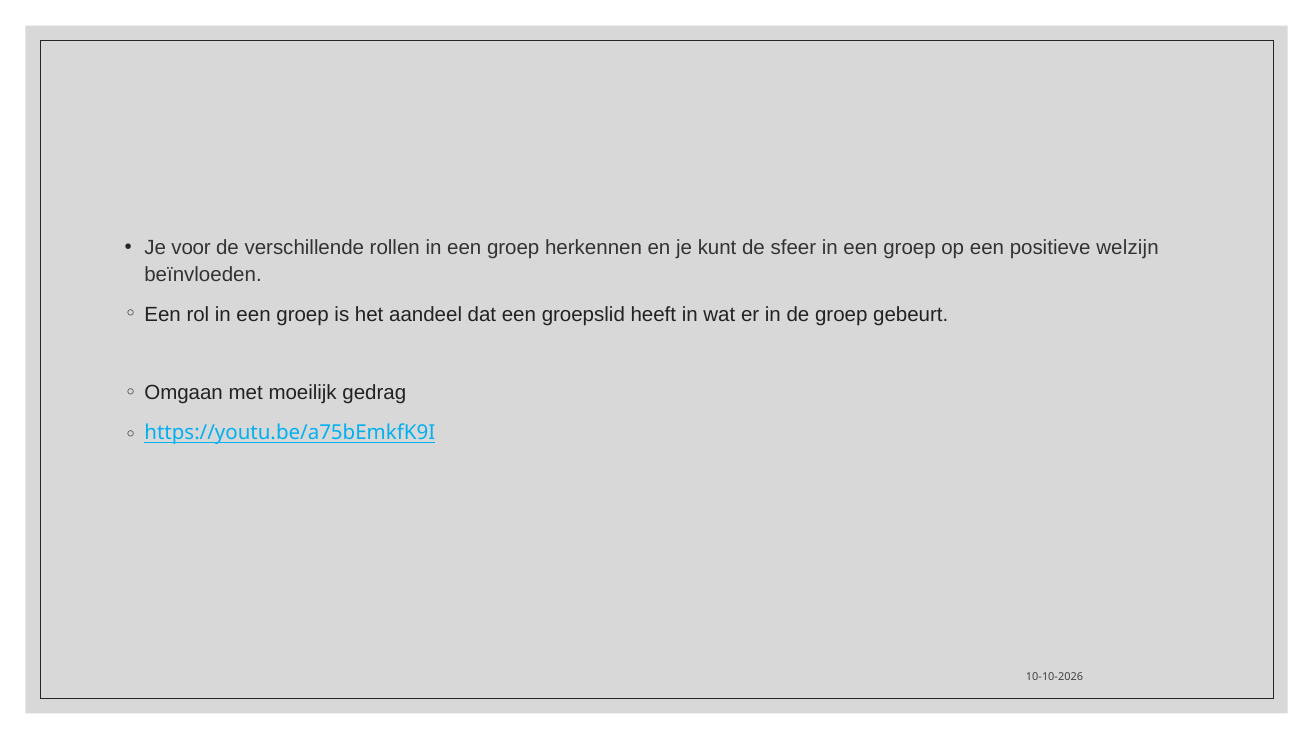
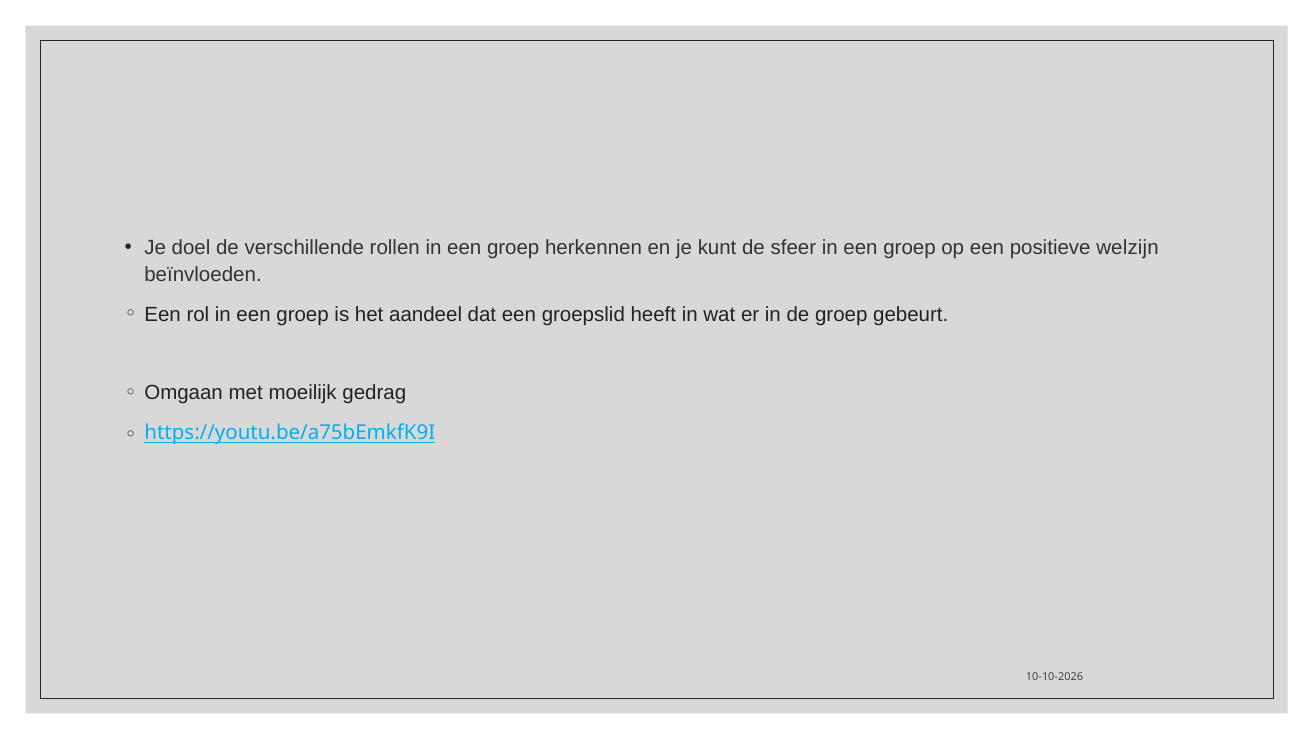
voor: voor -> doel (191, 248)
